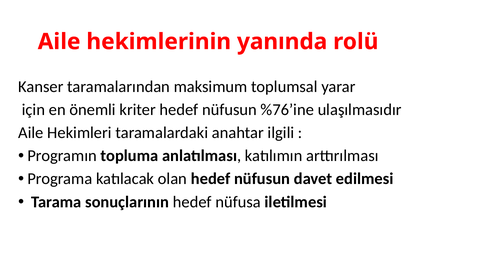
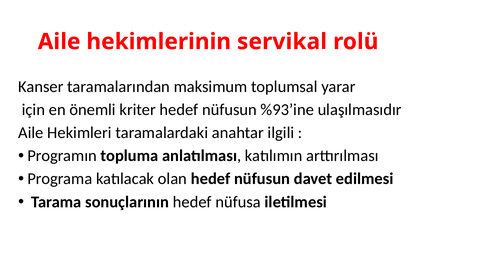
yanında: yanında -> servikal (282, 42)
%76’ine: %76’ine -> %93’ine (287, 110)
